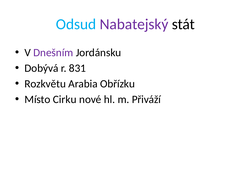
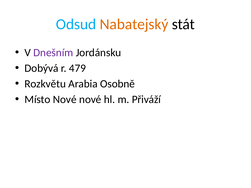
Nabatejský colour: purple -> orange (134, 24)
831: 831 -> 479 (77, 68)
Obřízku: Obřízku -> Osobně (117, 84)
Místo Cirku: Cirku -> Nové (65, 100)
